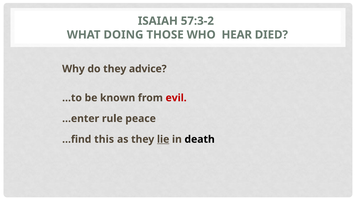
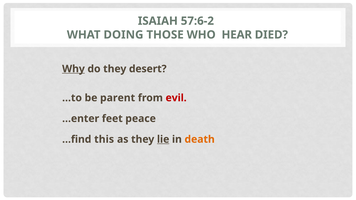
57:3-2: 57:3-2 -> 57:6-2 (197, 21)
Why underline: none -> present (73, 69)
advice: advice -> desert (148, 69)
known: known -> parent (118, 98)
rule: rule -> feet (112, 119)
death colour: black -> orange (200, 139)
